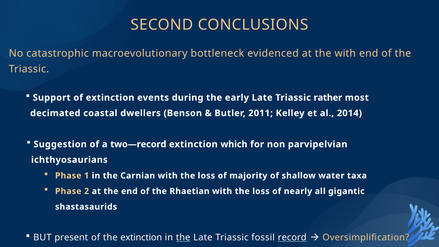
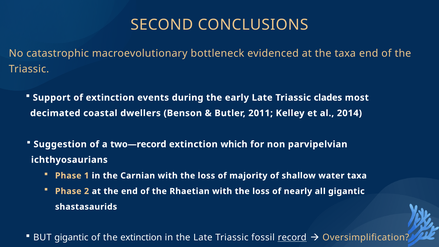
the with: with -> taxa (345, 53)
rather: rather -> clades (328, 98)
BUT present: present -> gigantic (71, 237)
the underline: present -> none (183, 237)
